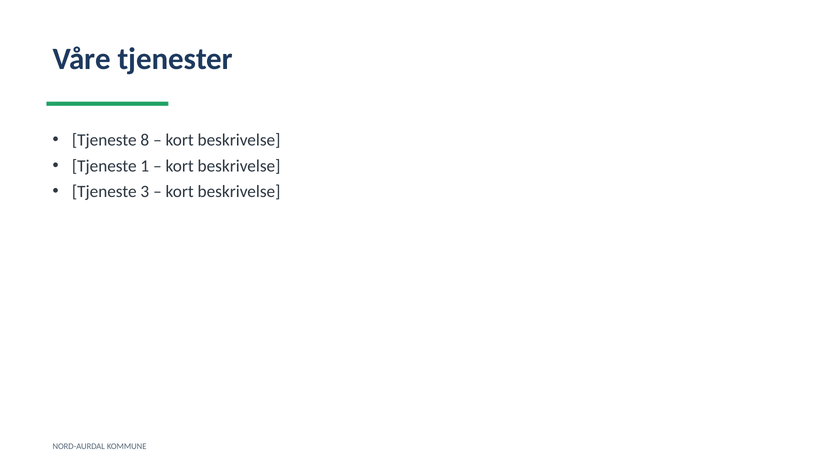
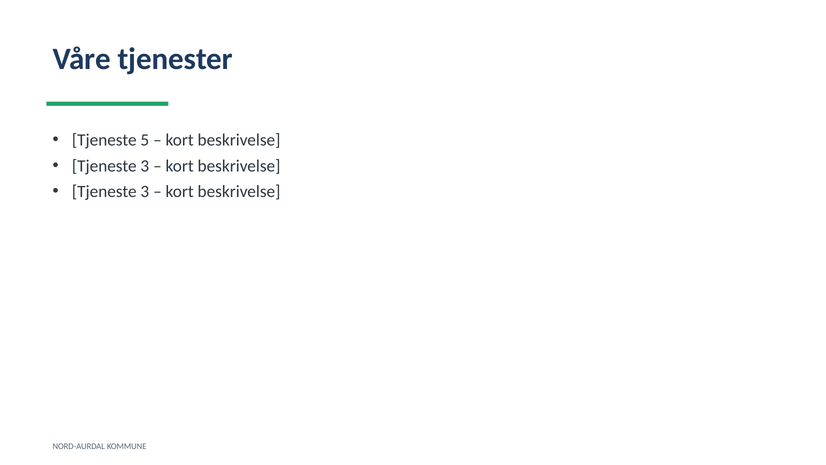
8: 8 -> 5 (145, 140)
1: 1 -> 3 (145, 166)
